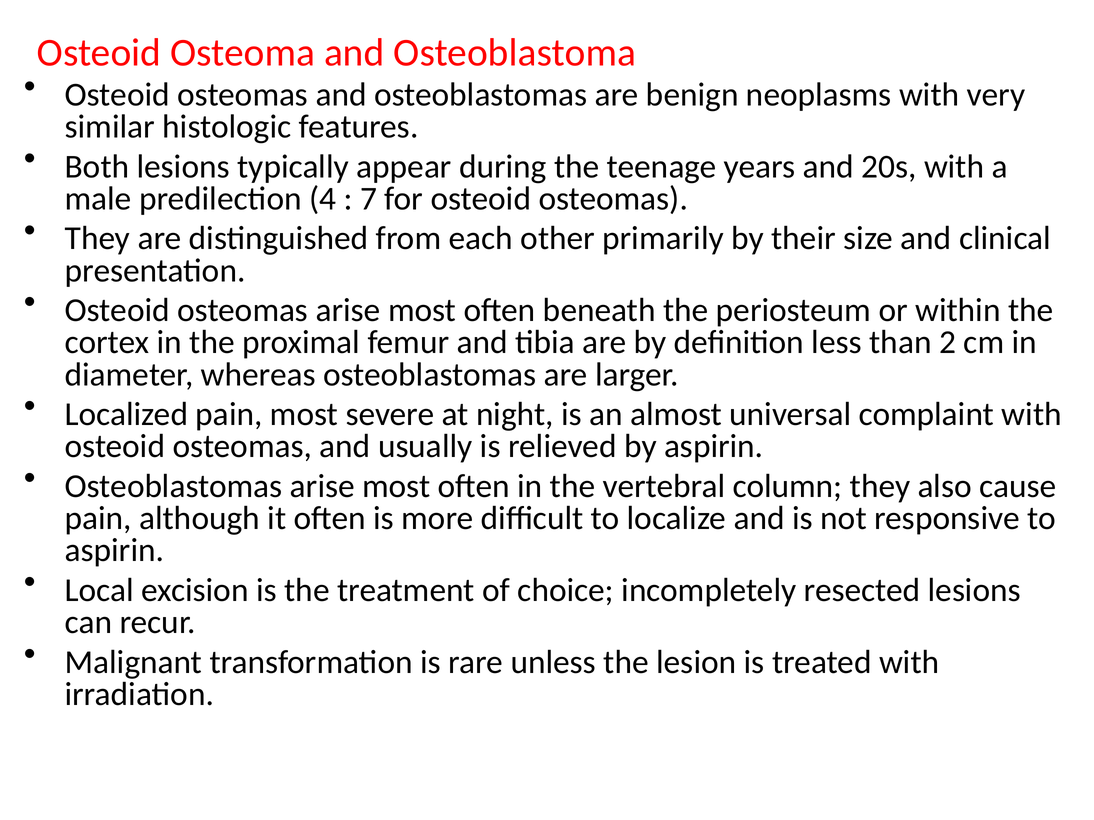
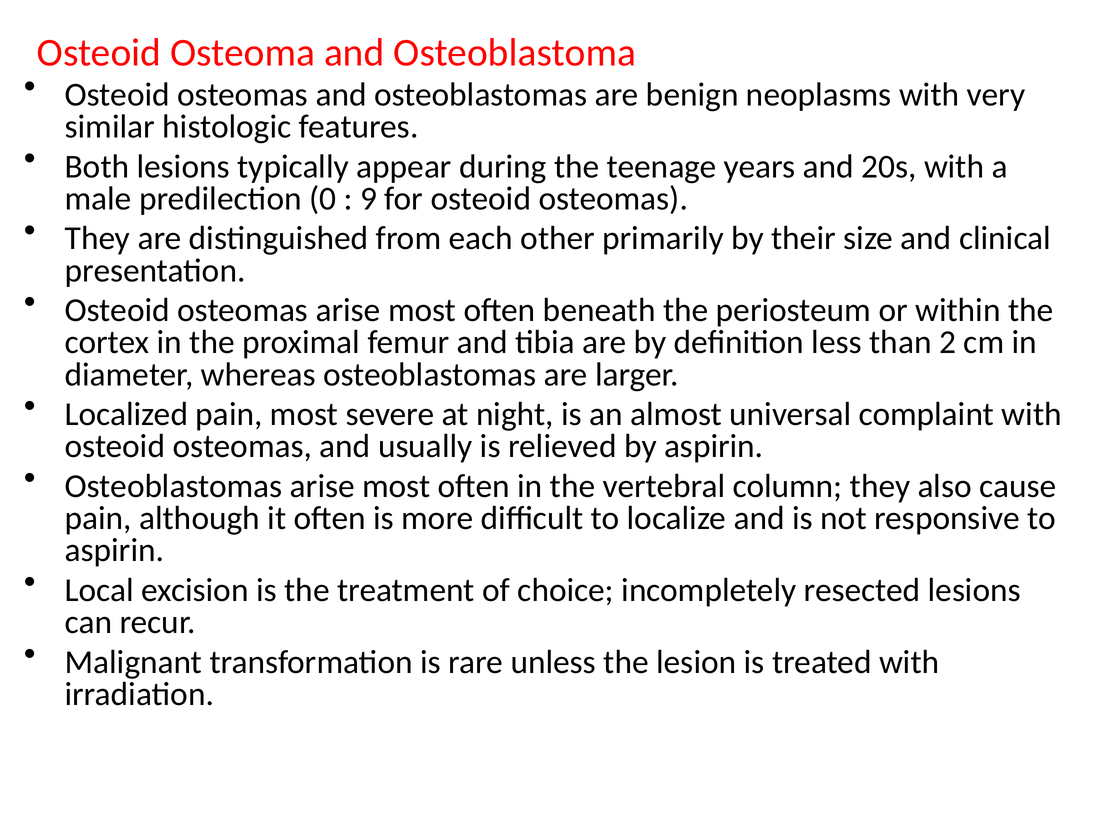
4: 4 -> 0 (323, 199)
7: 7 -> 9 (369, 199)
